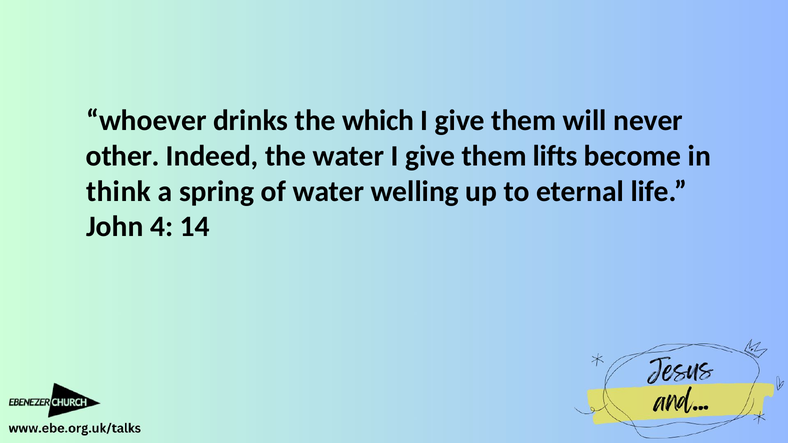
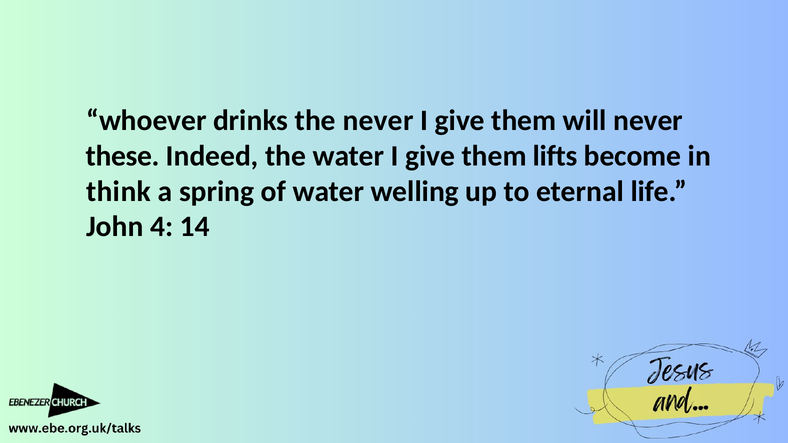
the which: which -> never (378, 120)
other: other -> these (123, 156)
